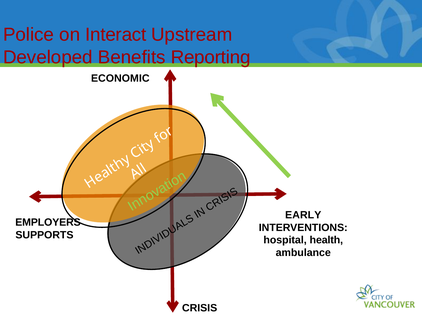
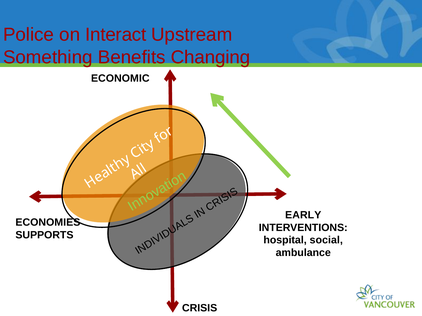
Developed: Developed -> Something (48, 57)
Reporting: Reporting -> Changing (211, 57)
EMPLOYERS: EMPLOYERS -> ECONOMIES (48, 223)
health: health -> social (326, 241)
